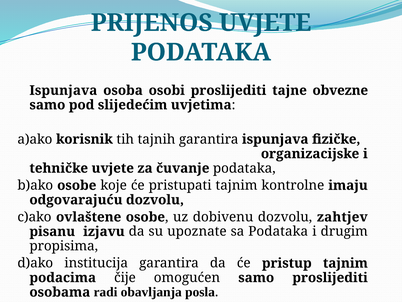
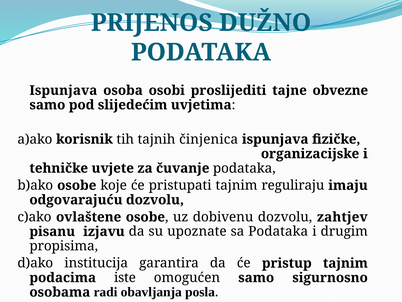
PRIJENOS UVJETE: UVJETE -> DUŽNO (265, 23)
tajnih garantira: garantira -> činjenica (209, 139)
kontrolne: kontrolne -> reguliraju (293, 185)
čije: čije -> iste (125, 277)
samo proslijediti: proslijediti -> sigurnosno (330, 277)
